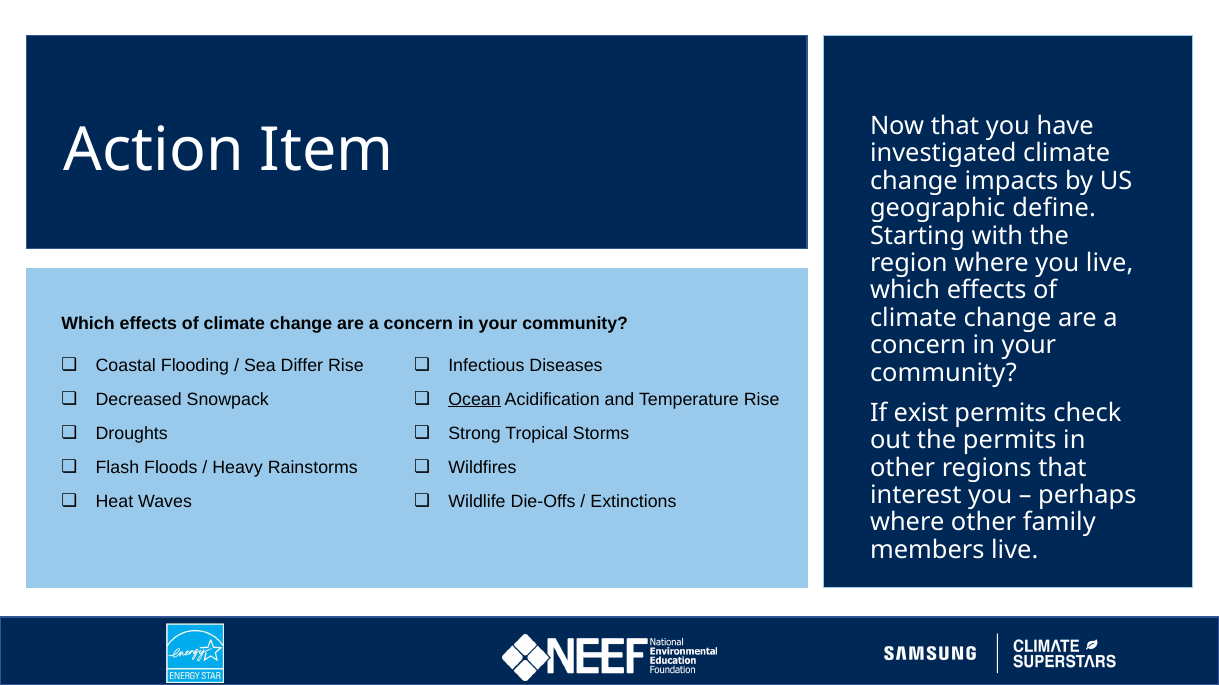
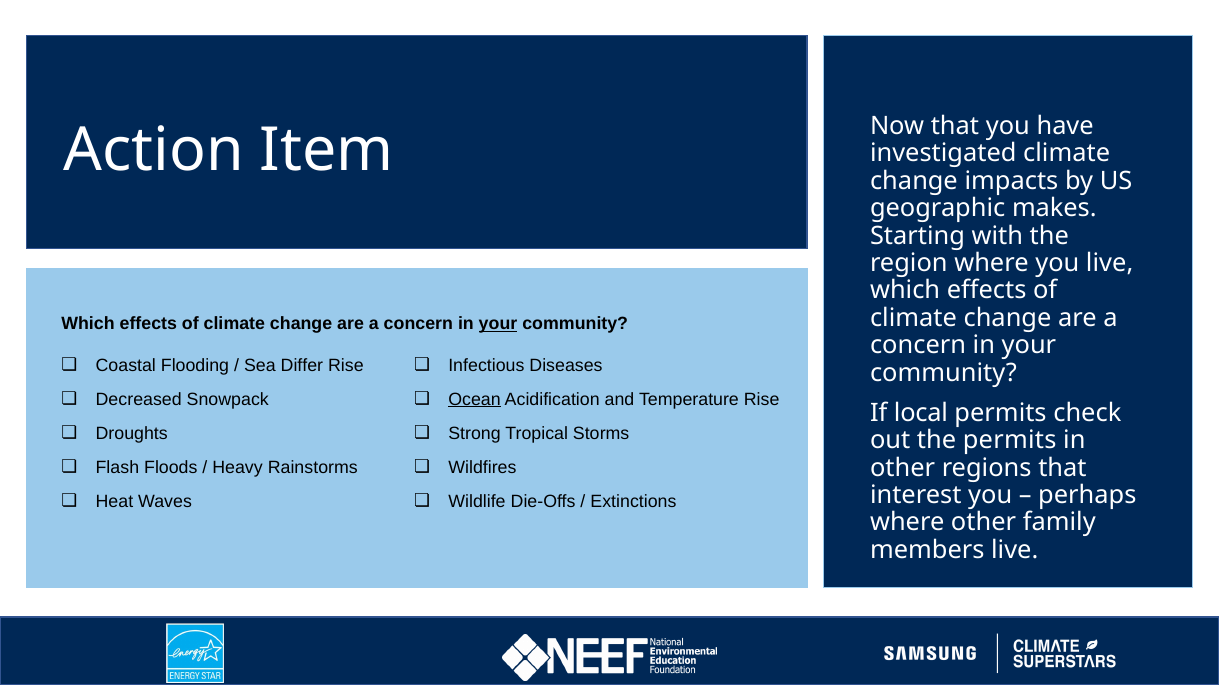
define: define -> makes (1054, 209)
your underline: none -> present (498, 324)
exist: exist -> local (921, 413)
